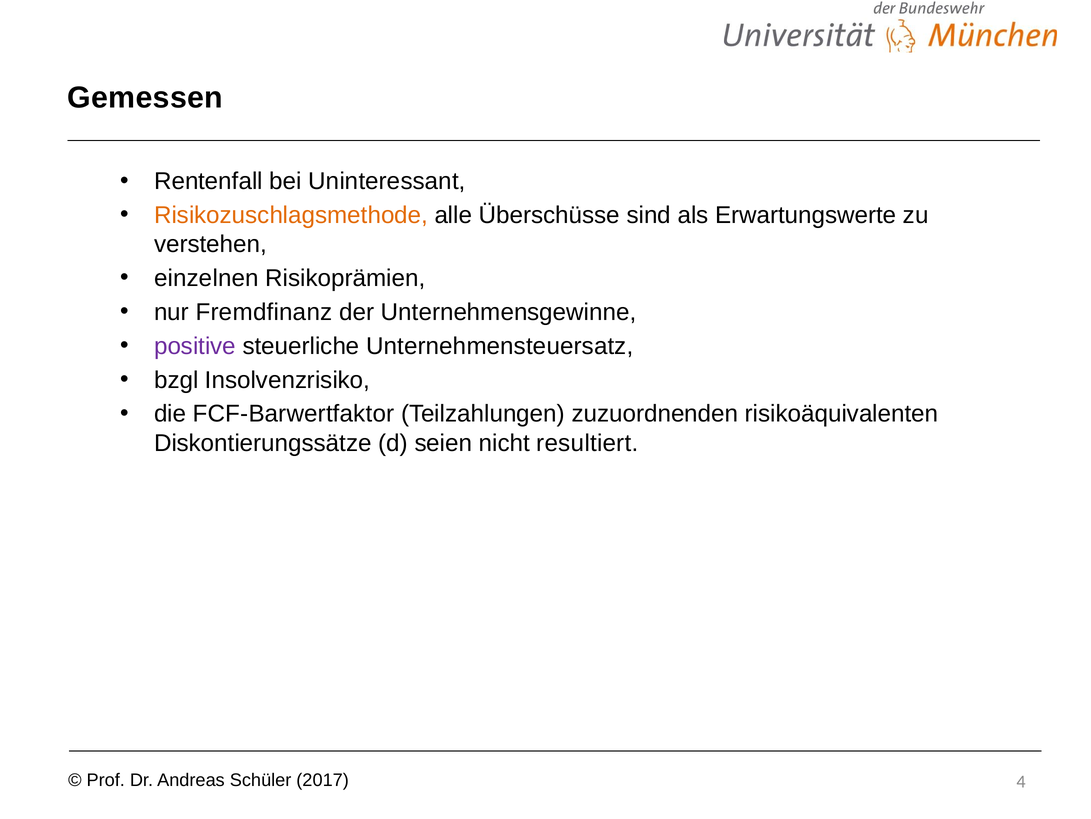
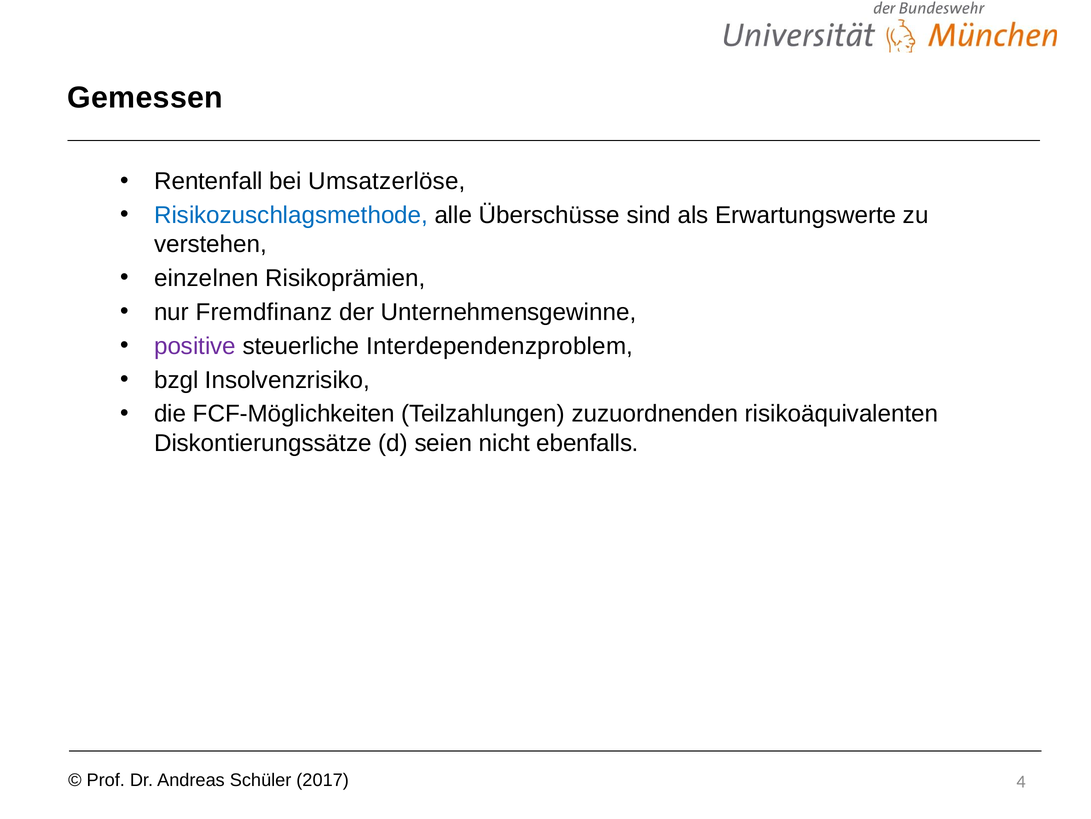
Uninteressant: Uninteressant -> Umsatzerlöse (387, 181)
Risikozuschlagsmethode colour: orange -> blue (291, 215)
Unternehmensteuersatz: Unternehmensteuersatz -> Interdependenzproblem (500, 346)
FCF-Barwertfaktor: FCF-Barwertfaktor -> FCF-Möglichkeiten (294, 414)
resultiert: resultiert -> ebenfalls (588, 443)
